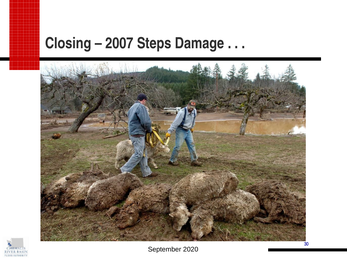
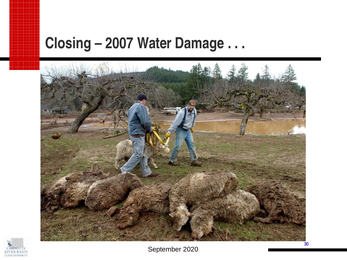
Steps: Steps -> Water (154, 43)
